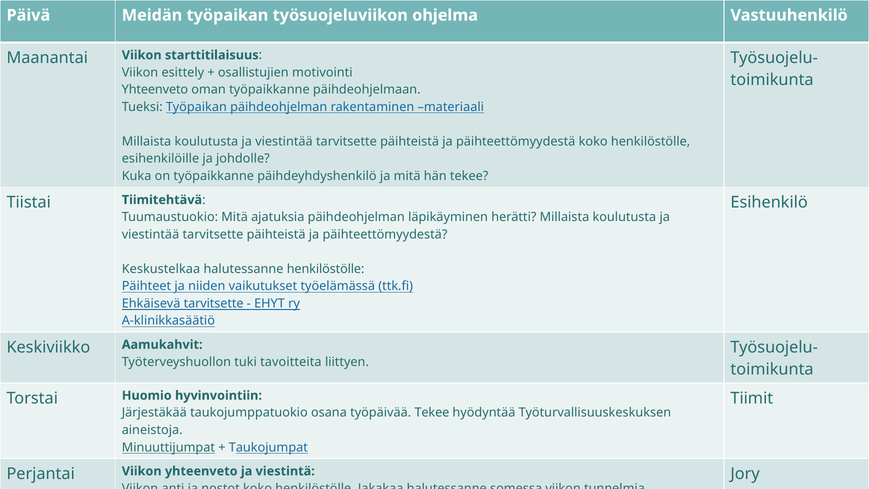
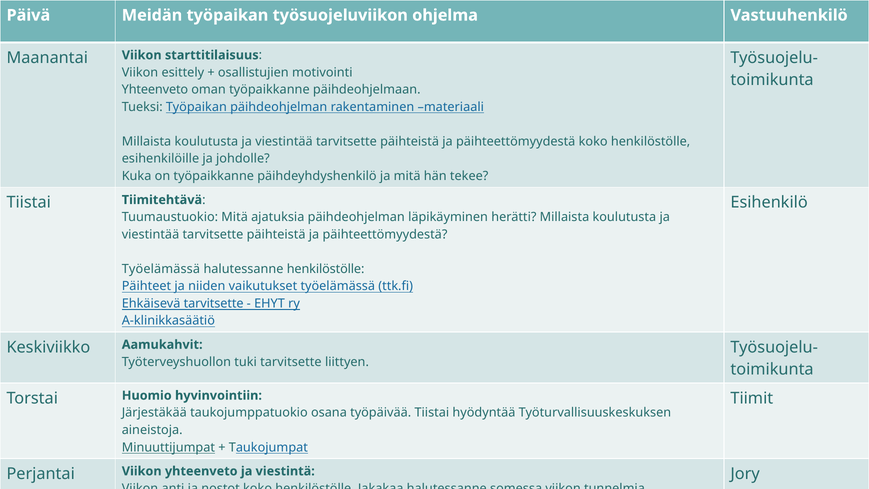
Keskustelkaa: Keskustelkaa -> Työelämässä (161, 269)
tuki tavoitteita: tavoitteita -> tarvitsette (291, 362)
työpäivää Tekee: Tekee -> Tiistai (432, 413)
